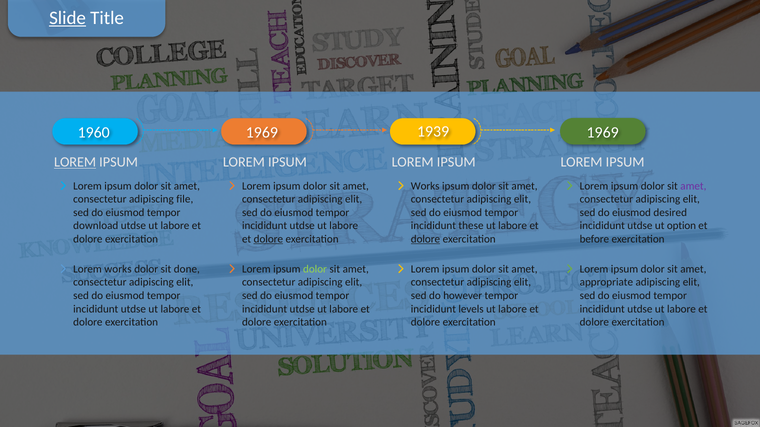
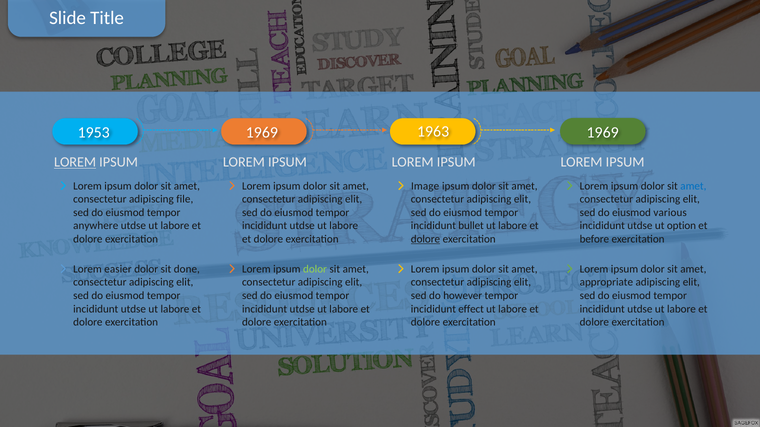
Slide underline: present -> none (68, 18)
1960: 1960 -> 1953 (94, 133)
1939: 1939 -> 1963 (433, 132)
Works: Works -> Image (425, 186)
amet colour: purple -> blue (693, 186)
desired: desired -> various (670, 213)
download: download -> anywhere (96, 226)
these: these -> bullet (471, 226)
dolore underline: present -> none (268, 239)
Lorem works: works -> easier (118, 269)
levels: levels -> effect (471, 309)
